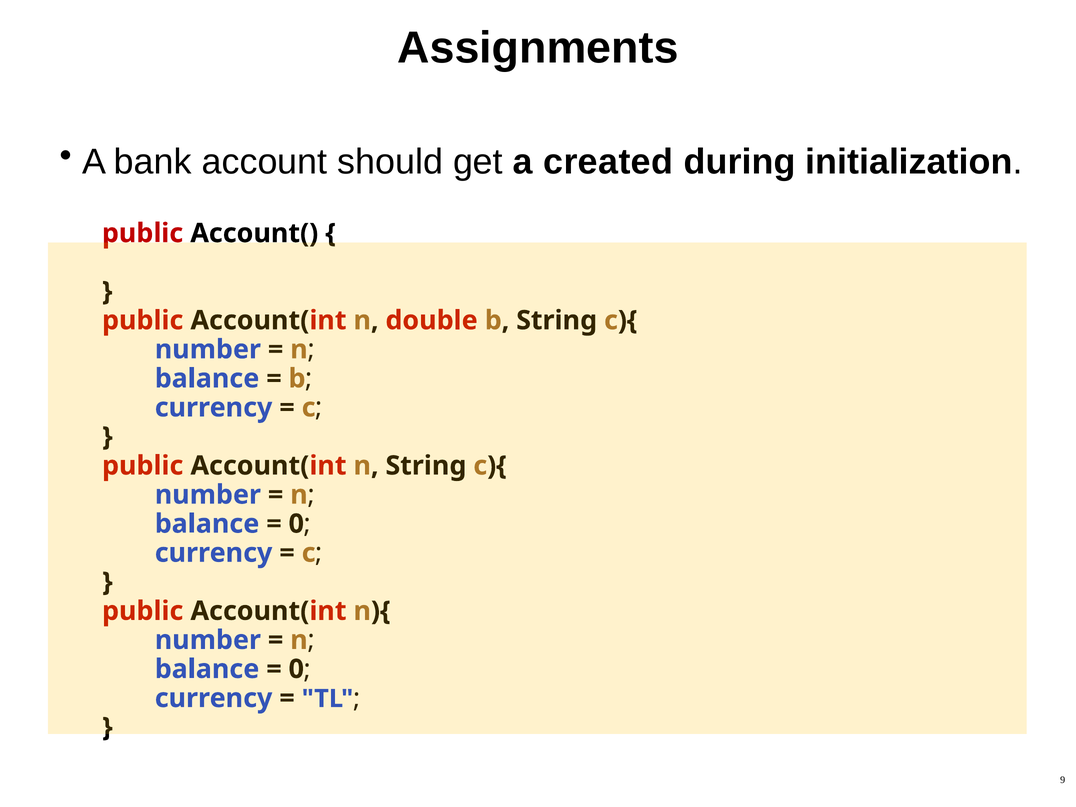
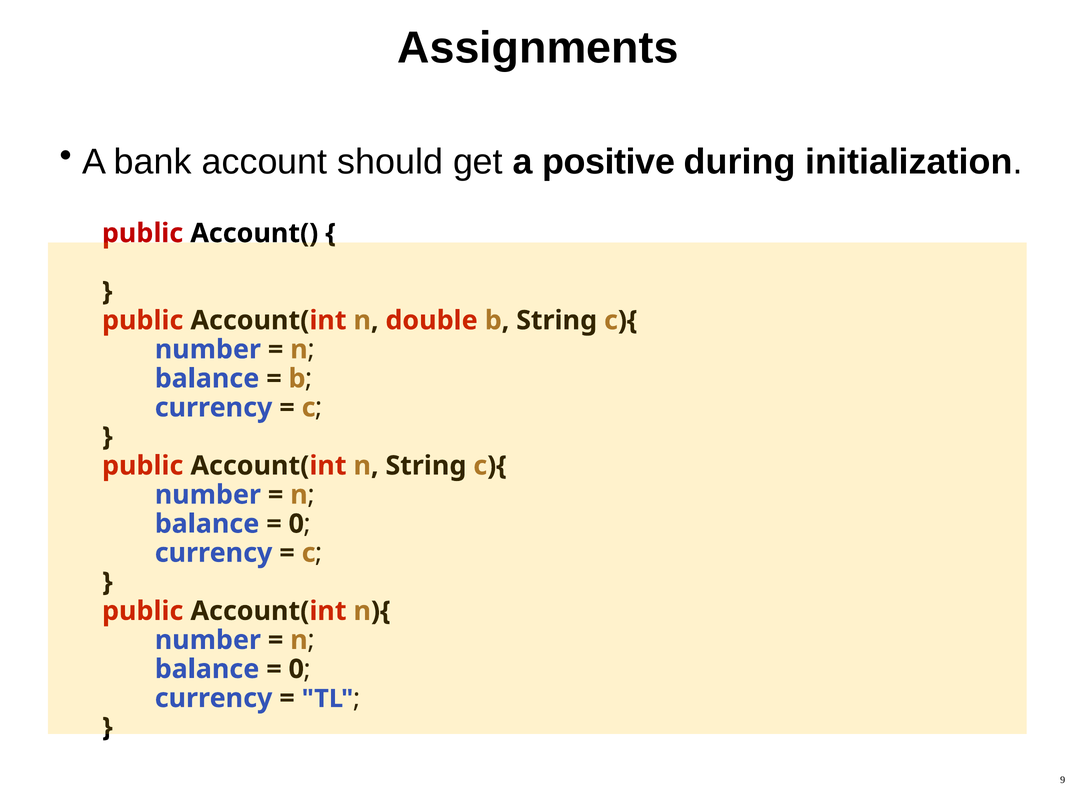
created: created -> positive (609, 162)
